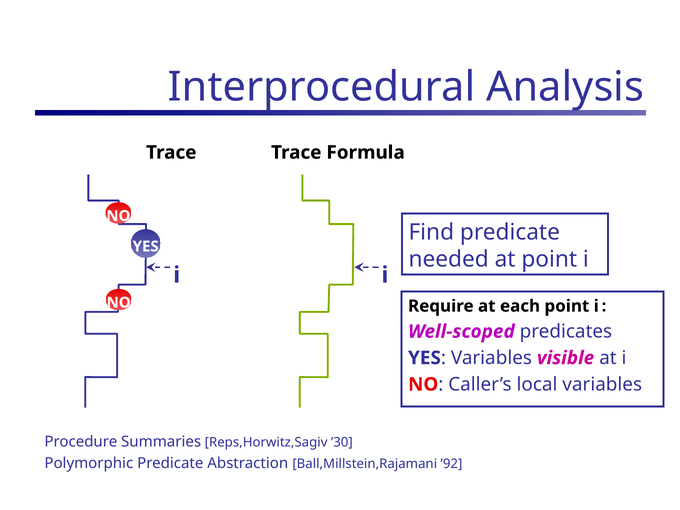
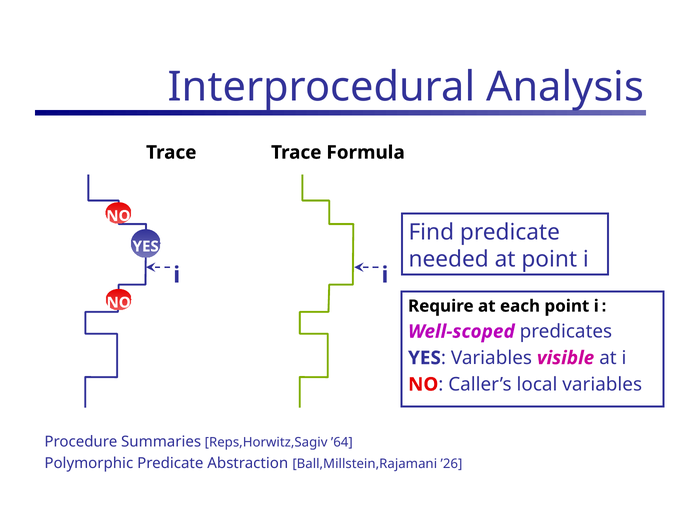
’30: ’30 -> ’64 (342, 443)
’92: ’92 -> ’26 (451, 464)
